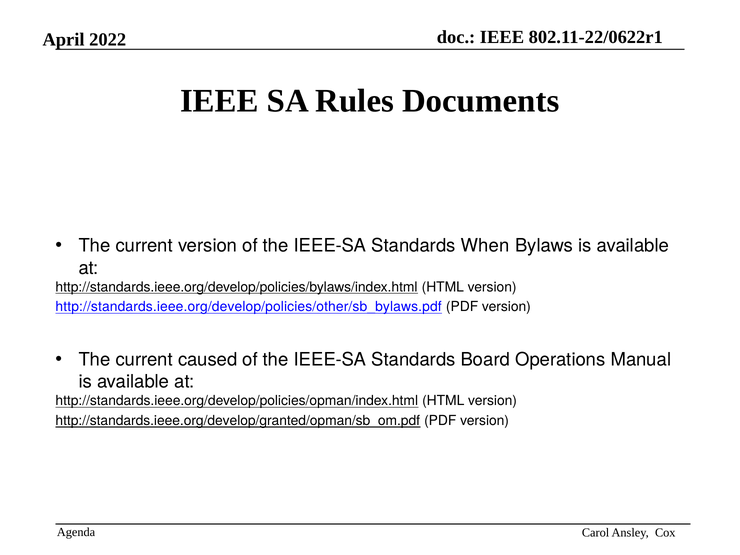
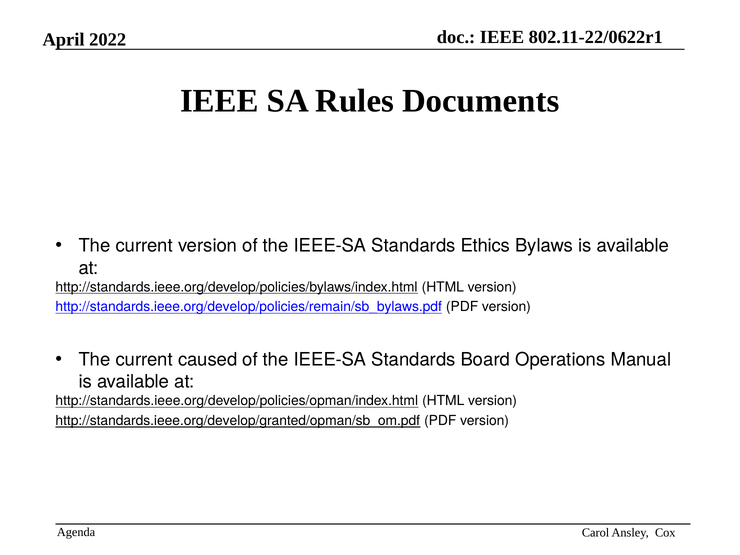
When: When -> Ethics (485, 246)
http://standards.ieee.org/develop/policies/other/sb_bylaws.pdf: http://standards.ieee.org/develop/policies/other/sb_bylaws.pdf -> http://standards.ieee.org/develop/policies/remain/sb_bylaws.pdf (249, 307)
